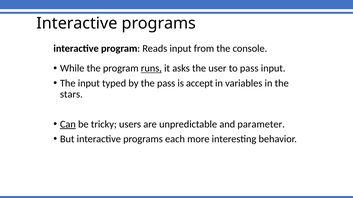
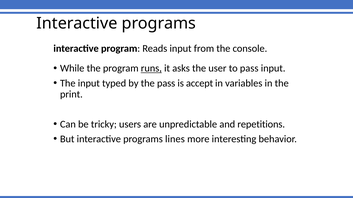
stars: stars -> print (71, 94)
Can underline: present -> none (68, 125)
parameter: parameter -> repetitions (261, 125)
each: each -> lines (175, 139)
